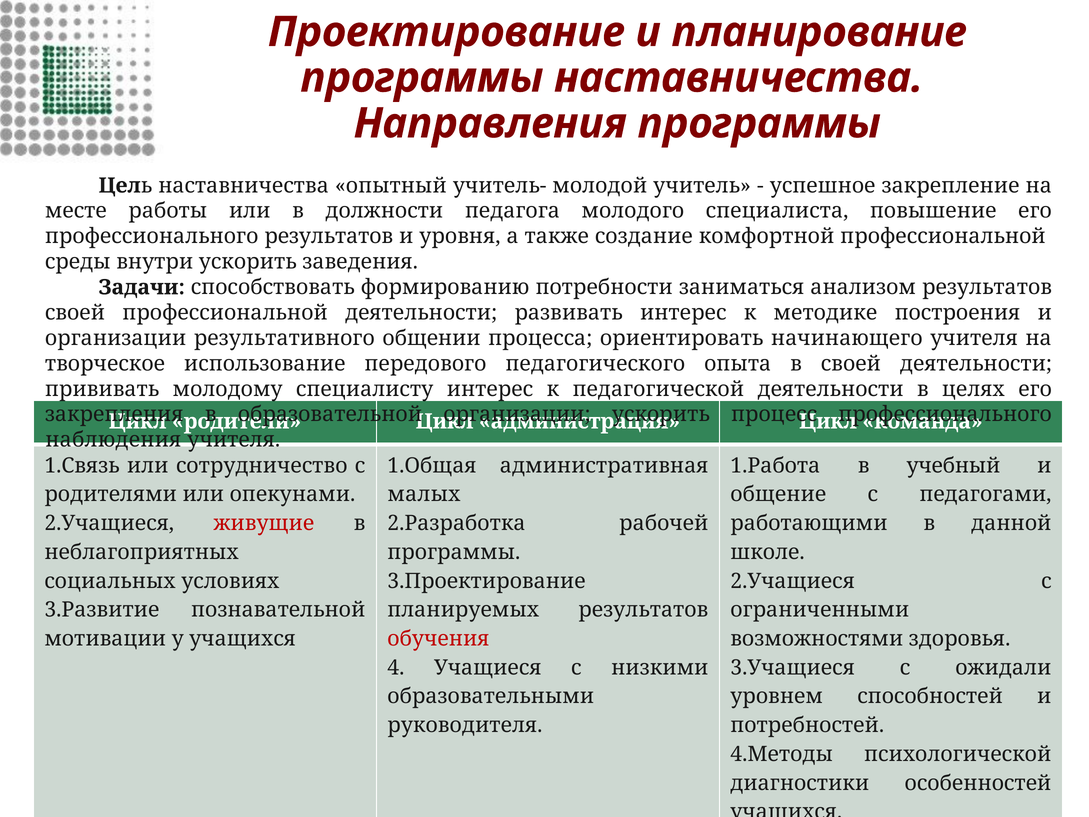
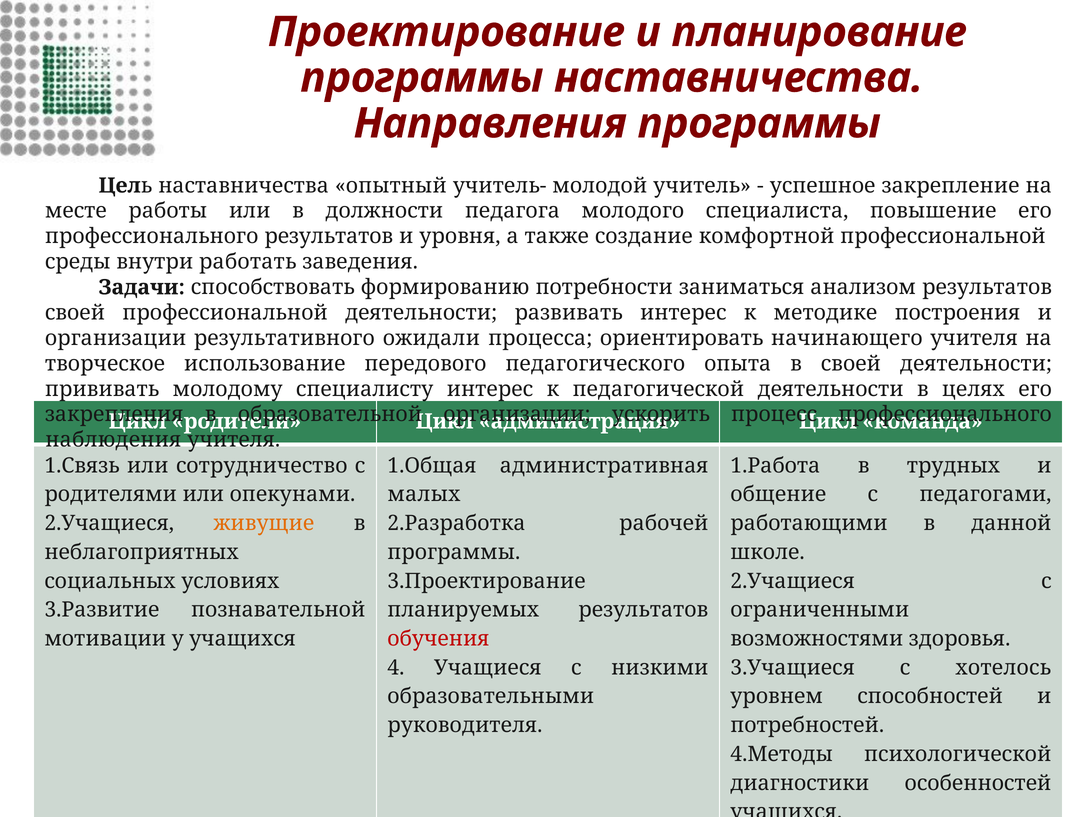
внутри ускорить: ускорить -> работать (248, 262)
общении: общении -> ожидали (431, 338)
учебный: учебный -> трудных (953, 465)
живущие colour: red -> orange (264, 523)
ожидали: ожидали -> хотелось (1003, 667)
